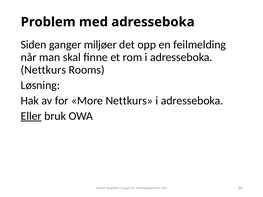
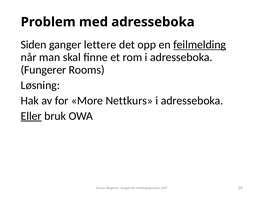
miljøer: miljøer -> lettere (100, 45)
feilmelding underline: none -> present (200, 45)
Nettkurs: Nettkurs -> Fungerer (43, 70)
